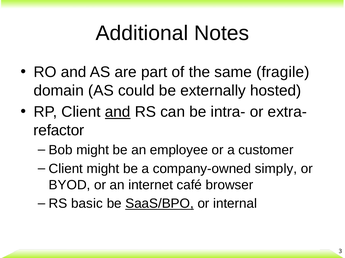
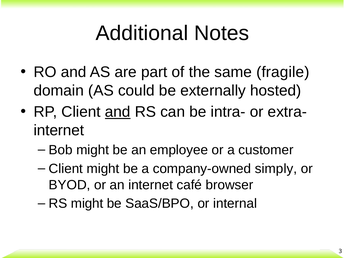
refactor: refactor -> internet (59, 131)
RS basic: basic -> might (87, 204)
SaaS/BPO underline: present -> none (160, 204)
